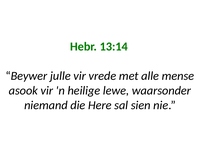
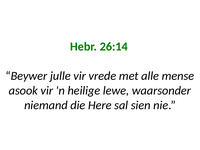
13:14: 13:14 -> 26:14 (114, 47)
